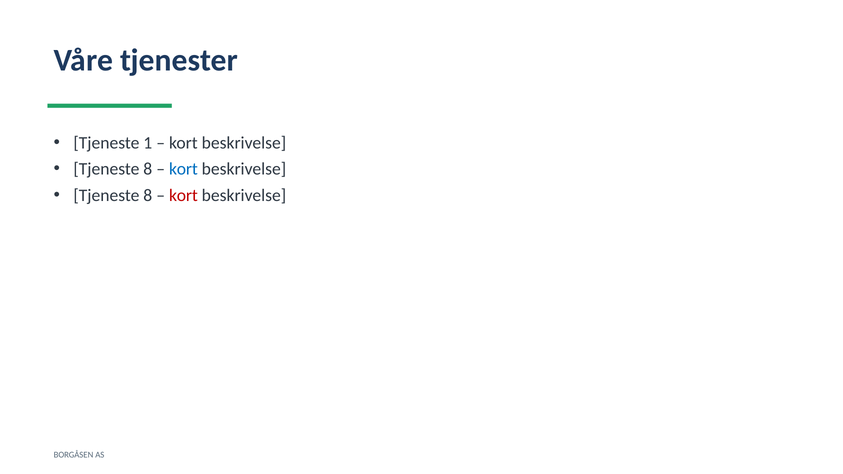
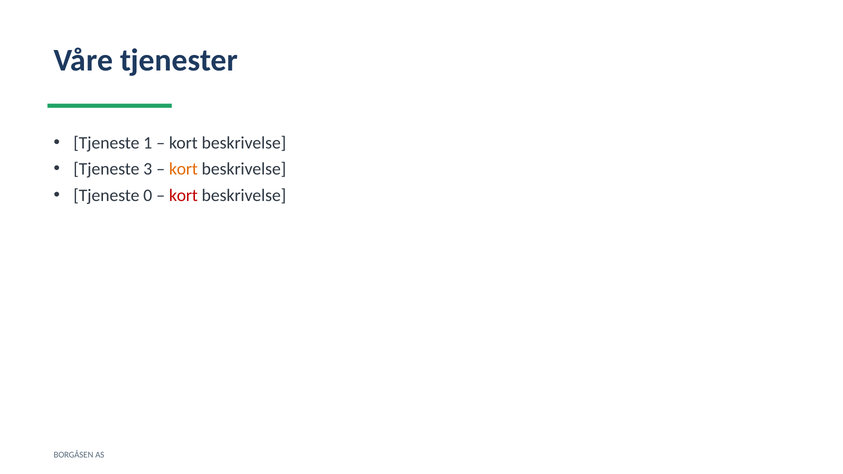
8: 8 -> 3 (148, 169)
kort colour: blue -> orange (183, 169)
8: 8 -> 0 (148, 195)
